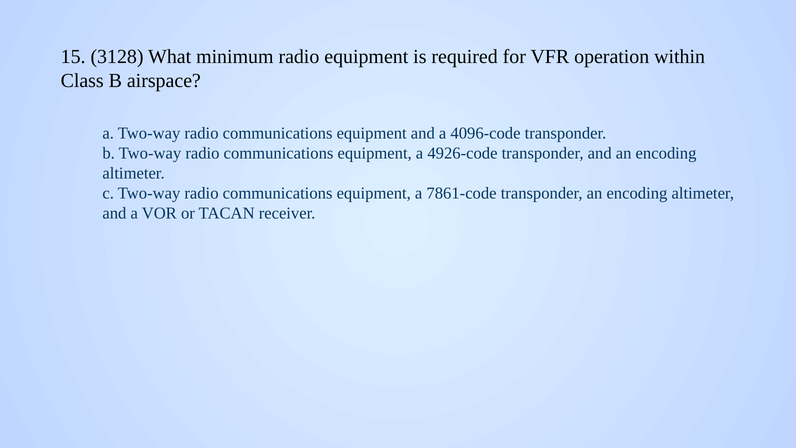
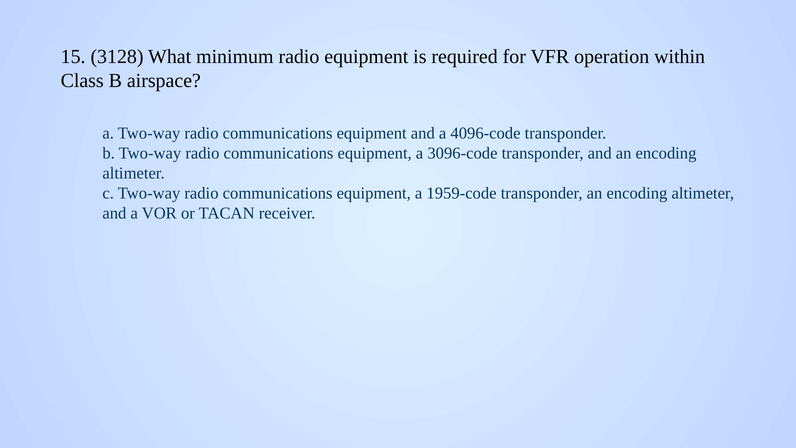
4926-code: 4926-code -> 3096-code (462, 153)
7861-code: 7861-code -> 1959-code (462, 193)
